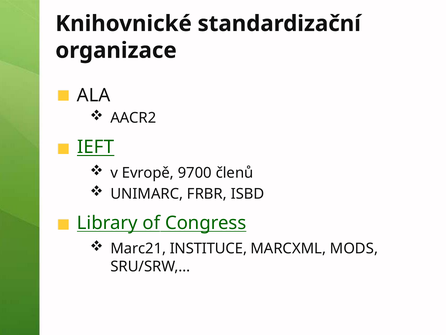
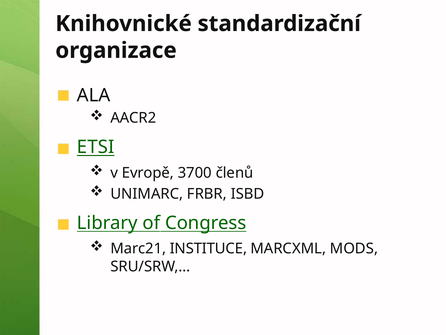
IEFT: IEFT -> ETSI (96, 147)
9700: 9700 -> 3700 (195, 173)
